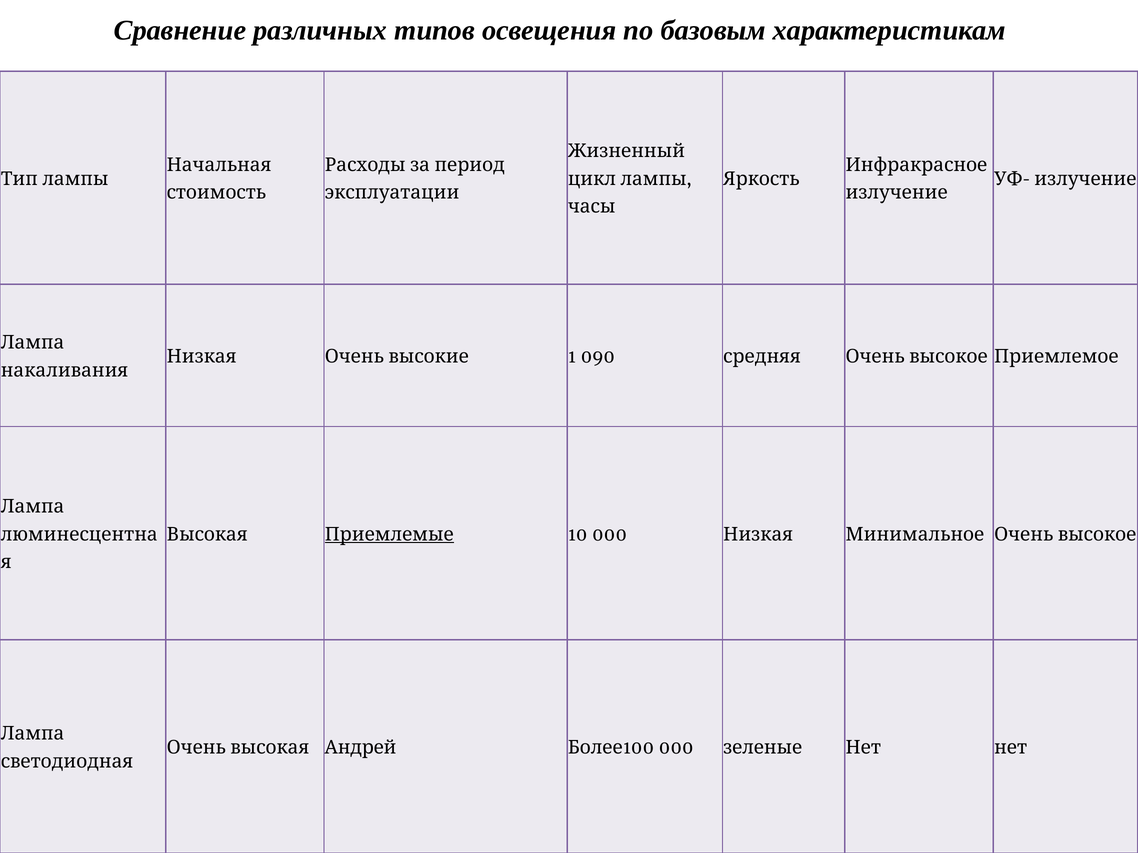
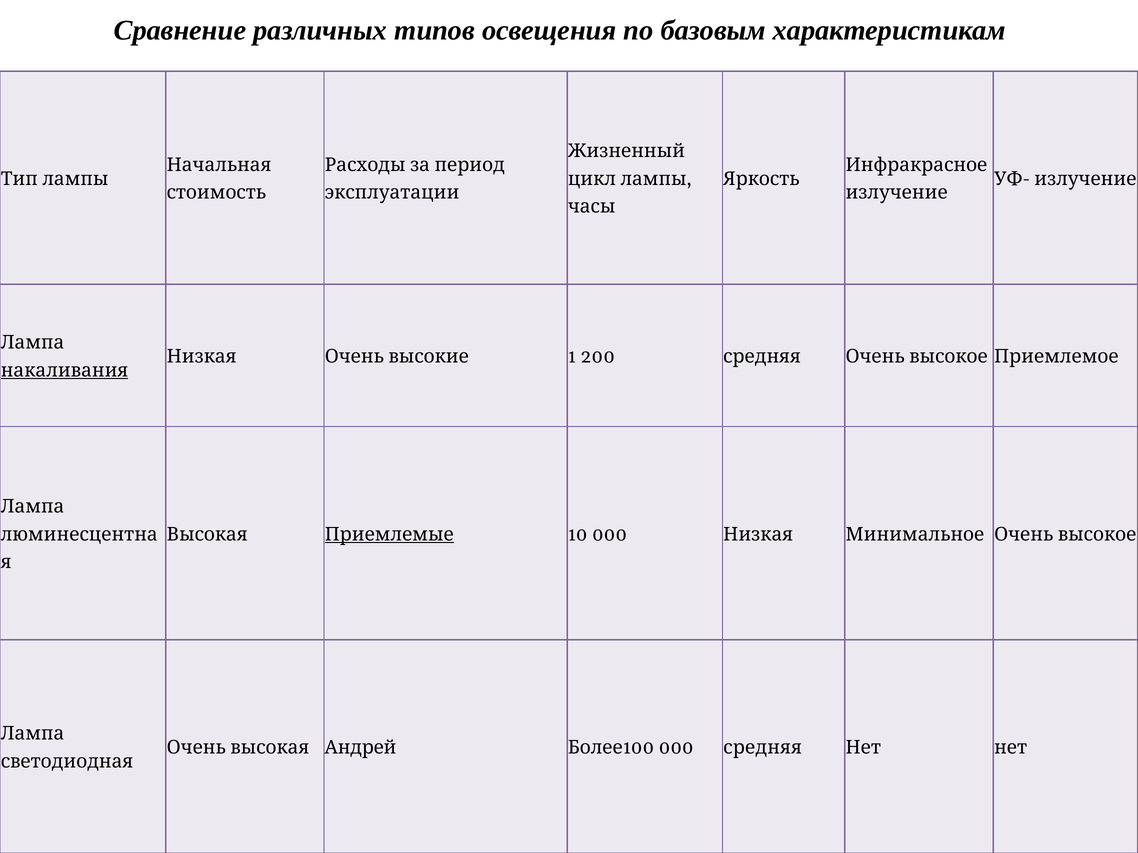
090: 090 -> 200 (598, 357)
накаливания underline: none -> present (64, 371)
зеленые: зеленые -> средняя (763, 748)
